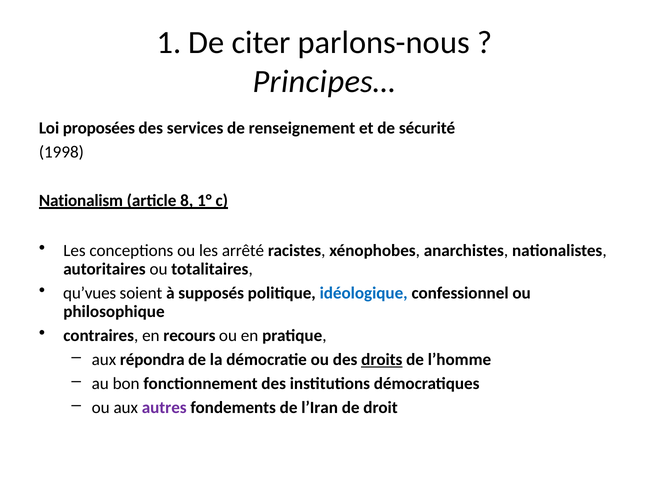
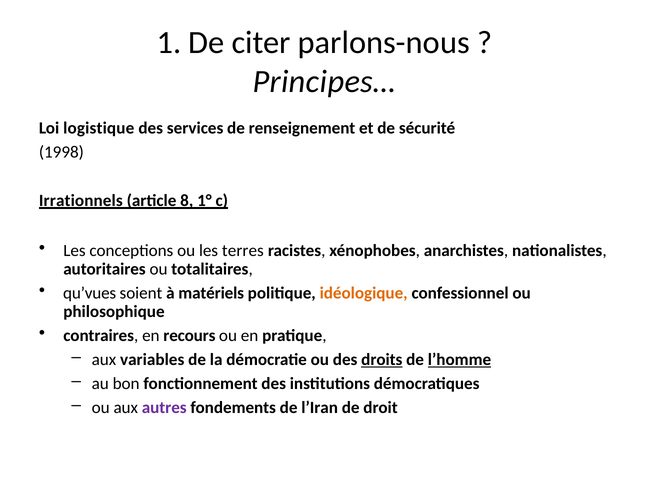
proposées: proposées -> logistique (99, 128)
Nationalism: Nationalism -> Irrationnels (81, 201)
arrêté: arrêté -> terres (243, 251)
supposés: supposés -> matériels (211, 294)
idéologique colour: blue -> orange (364, 294)
répondra: répondra -> variables (152, 360)
l’homme underline: none -> present (459, 360)
